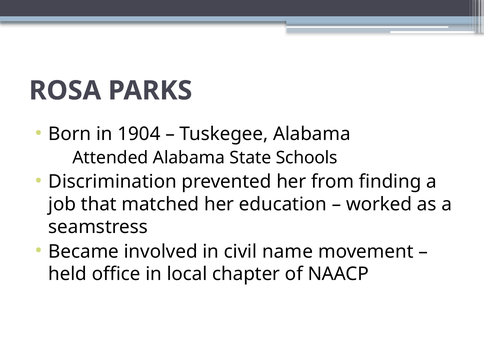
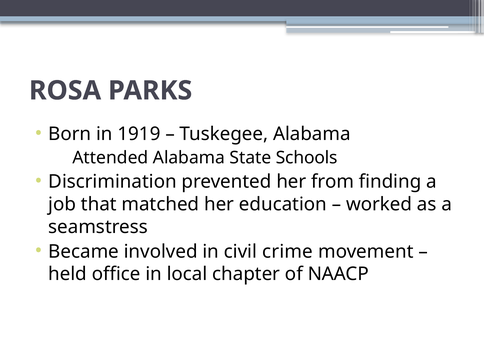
1904: 1904 -> 1919 (139, 134)
name: name -> crime (288, 251)
